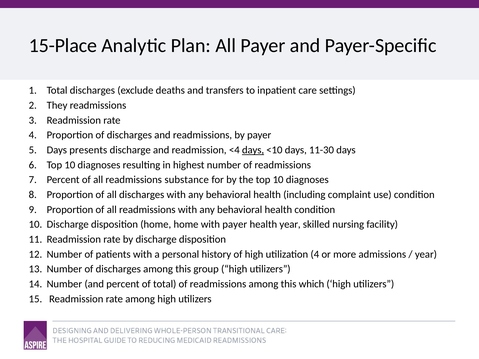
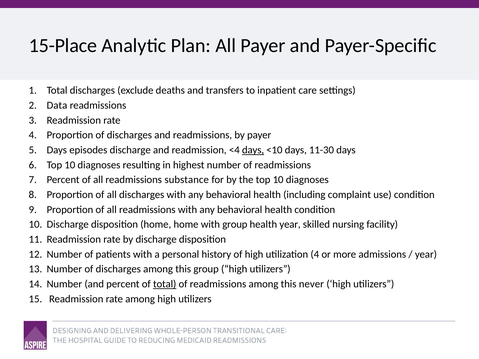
They: They -> Data (57, 105)
presents: presents -> episodes (88, 150)
with payer: payer -> group (235, 225)
total underline: none -> present (165, 284)
which: which -> never (311, 284)
